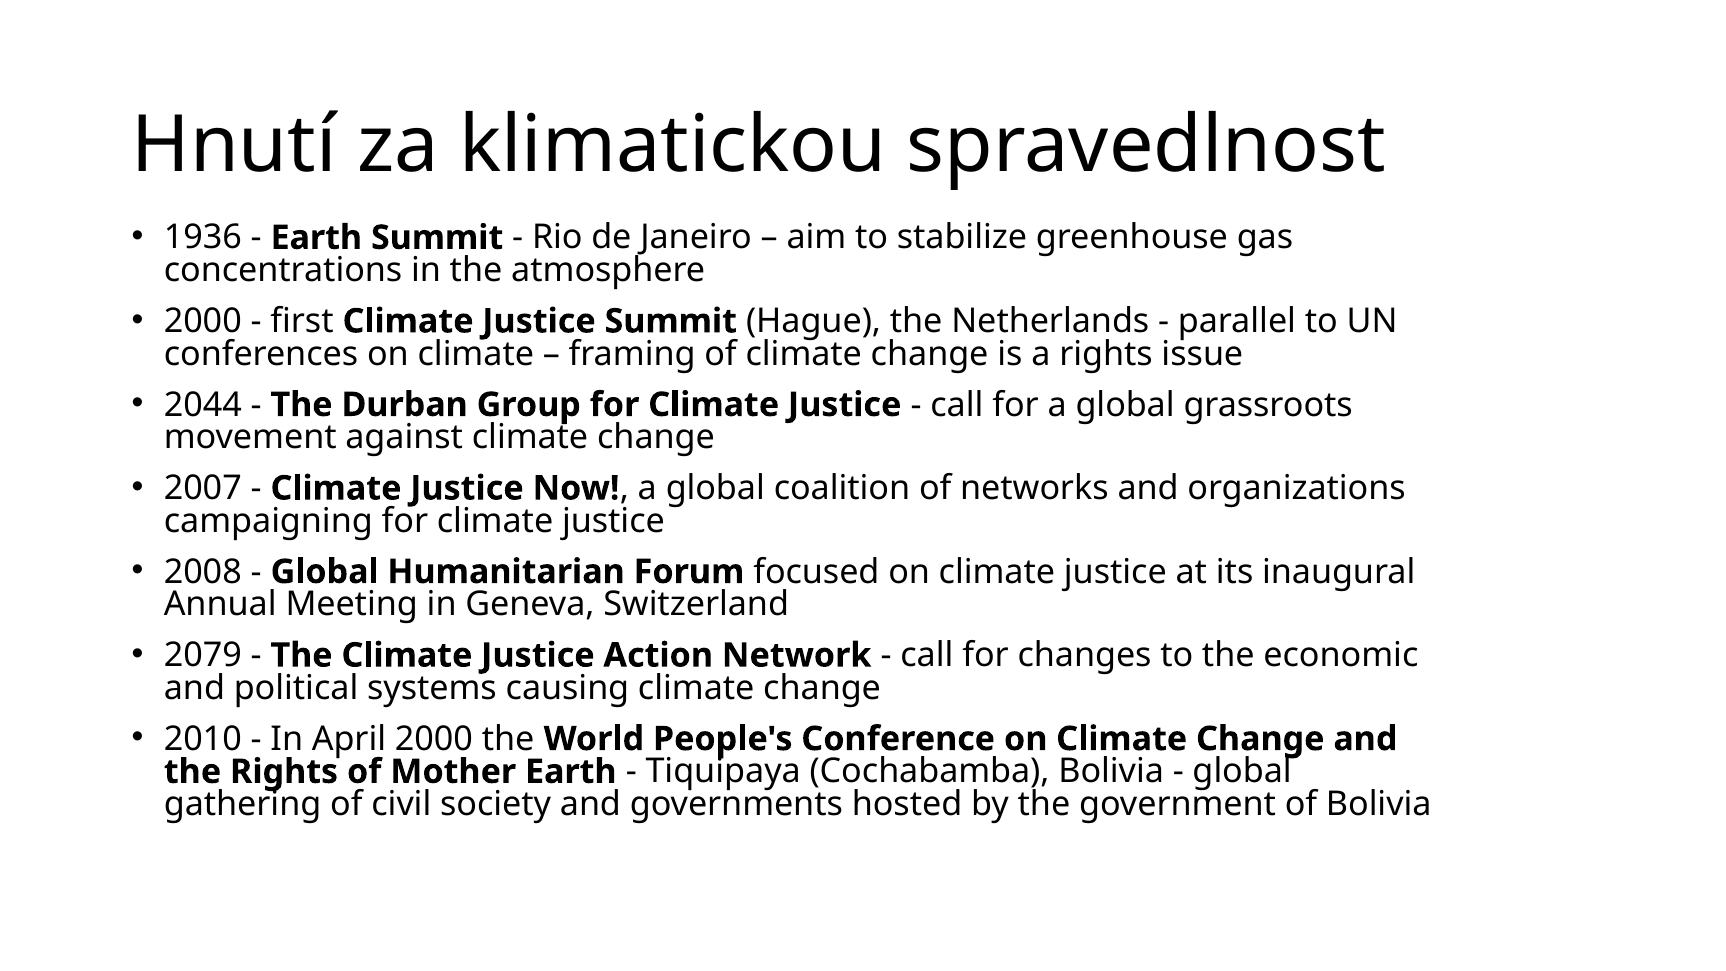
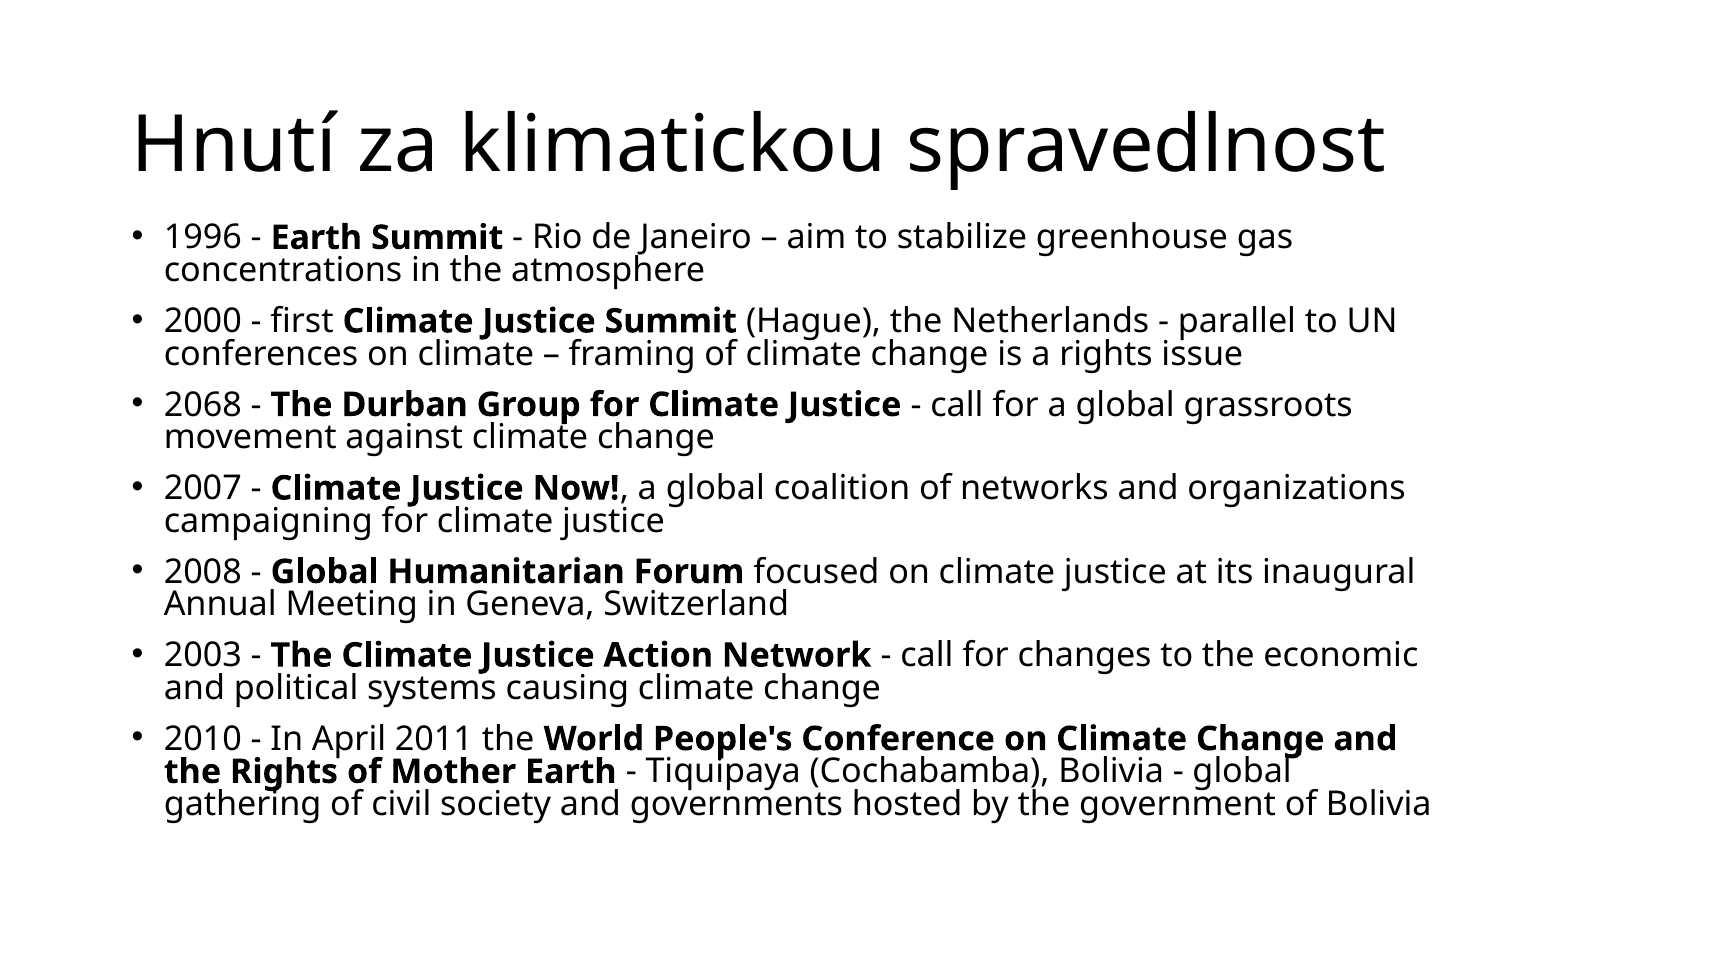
1936: 1936 -> 1996 (203, 238)
2044: 2044 -> 2068 (203, 405)
2079: 2079 -> 2003 (203, 655)
April 2000: 2000 -> 2011 (434, 739)
